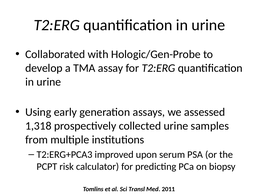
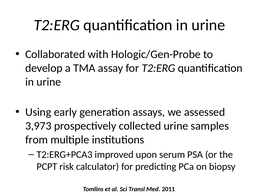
1,318: 1,318 -> 3,973 (38, 126)
